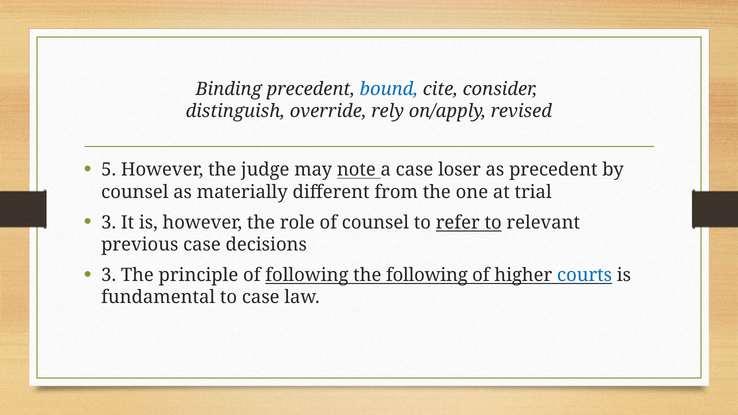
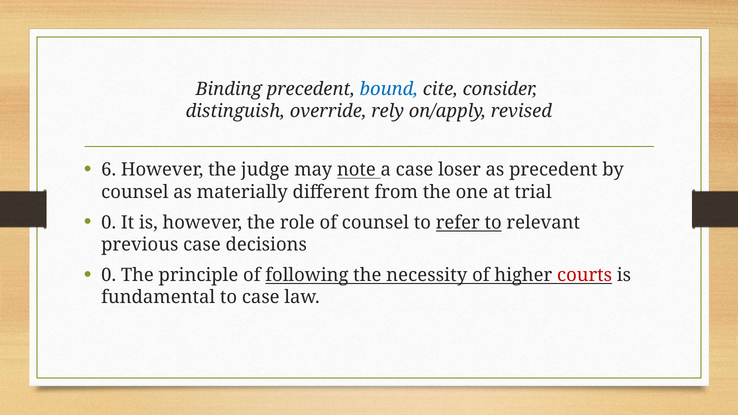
5: 5 -> 6 (109, 170)
3: 3 -> 0 (109, 222)
3: 3 -> 0 (109, 275)
the following: following -> necessity (427, 275)
courts colour: blue -> red (585, 275)
